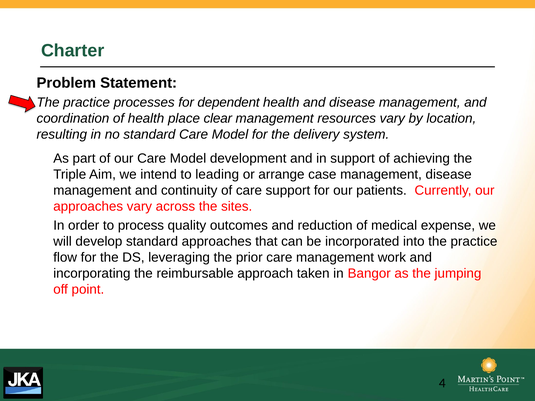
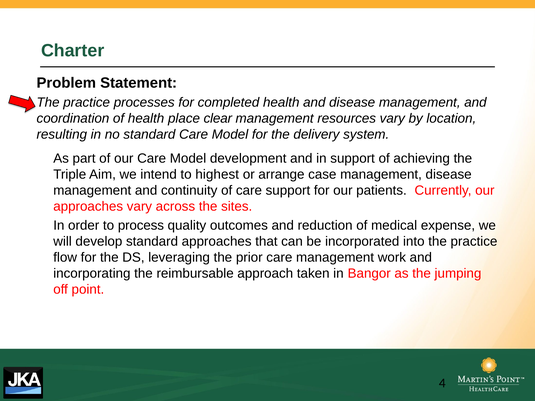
dependent: dependent -> completed (228, 103)
leading: leading -> highest (217, 175)
